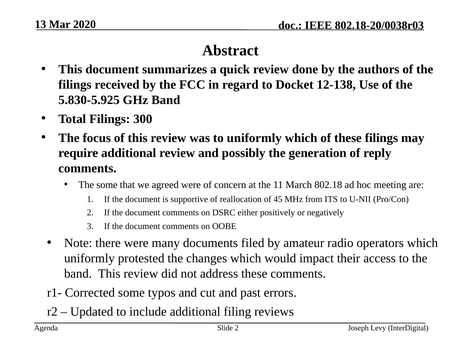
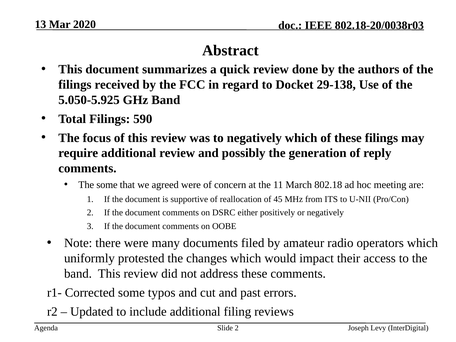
12-138: 12-138 -> 29-138 (336, 85)
5.830-5.925: 5.830-5.925 -> 5.050-5.925 (89, 100)
300: 300 -> 590 (143, 119)
to uniformly: uniformly -> negatively (254, 138)
